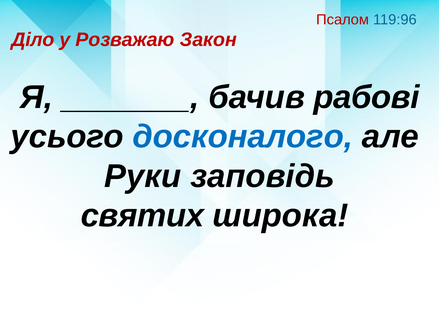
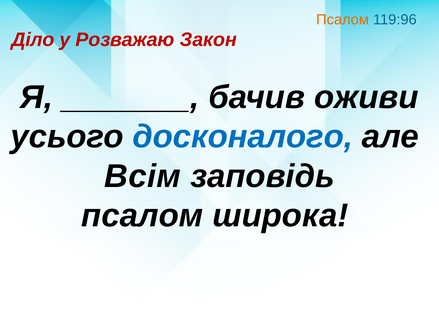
Псалом colour: red -> orange (343, 20)
рабові: рабові -> оживи (366, 97)
Руки: Руки -> Всім (143, 176)
святих: святих -> псалом (142, 216)
